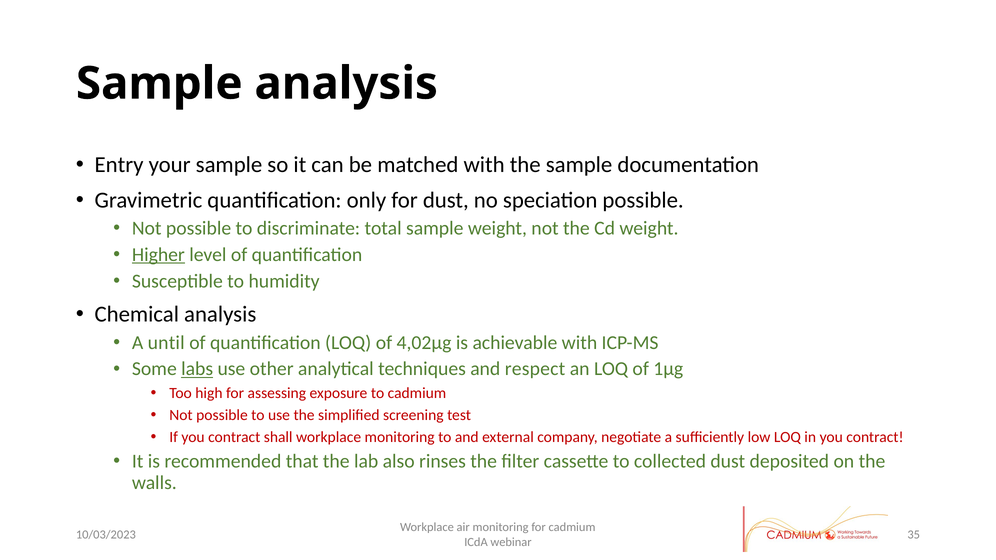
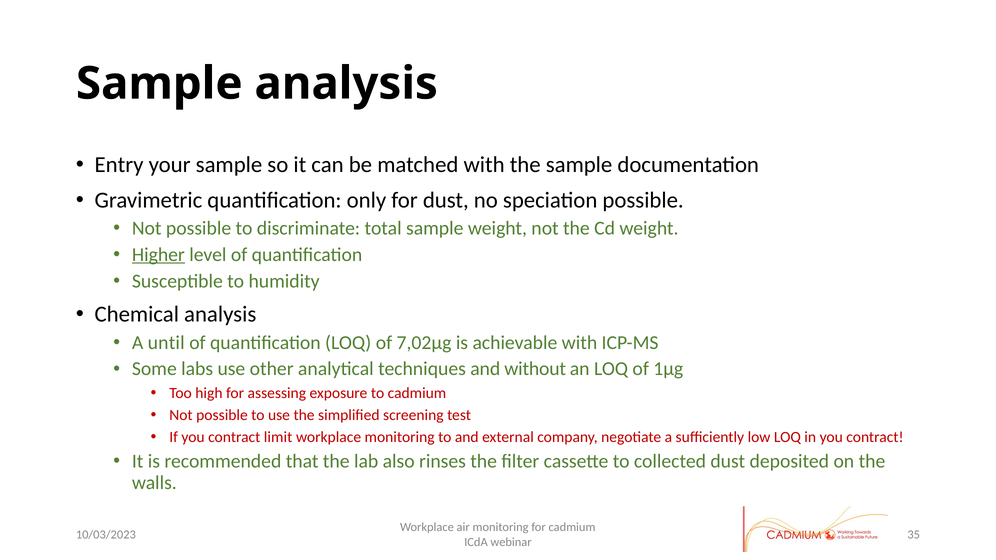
4,02µg: 4,02µg -> 7,02µg (424, 343)
labs underline: present -> none (197, 369)
respect: respect -> without (535, 369)
shall: shall -> limit (278, 437)
